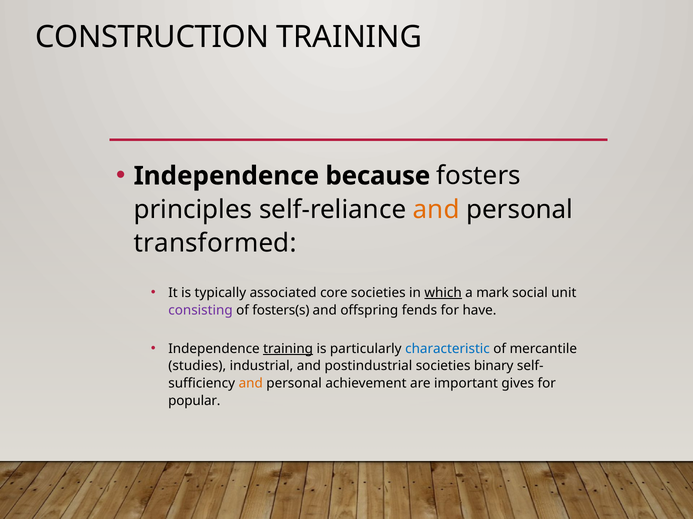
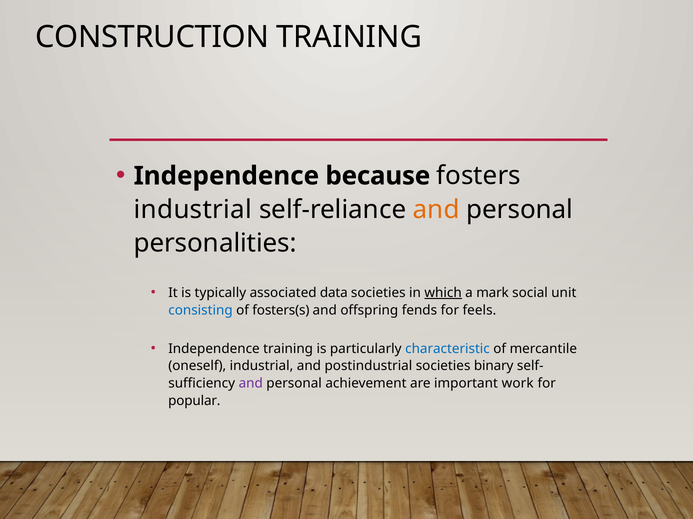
principles: principles -> industrial (193, 210)
transformed: transformed -> personalities (215, 244)
core: core -> data (334, 293)
consisting colour: purple -> blue (200, 311)
have: have -> feels (479, 311)
training underline: present -> none (288, 349)
studies: studies -> oneself (197, 367)
and colour: orange -> purple (251, 384)
gives: gives -> work (518, 384)
